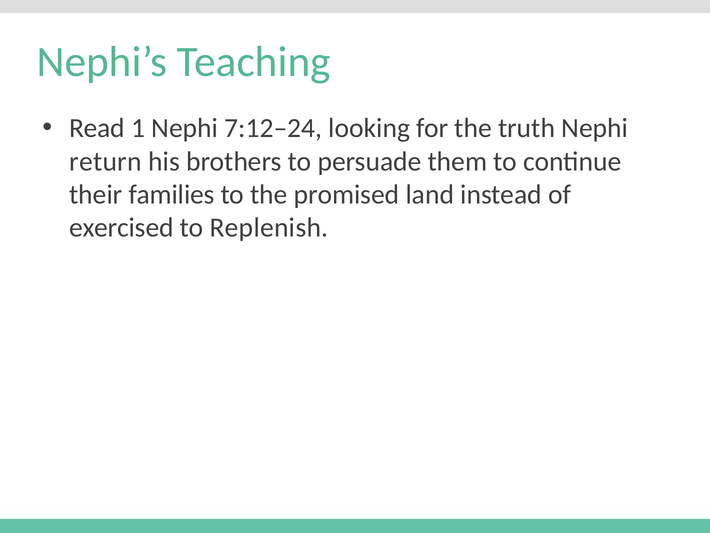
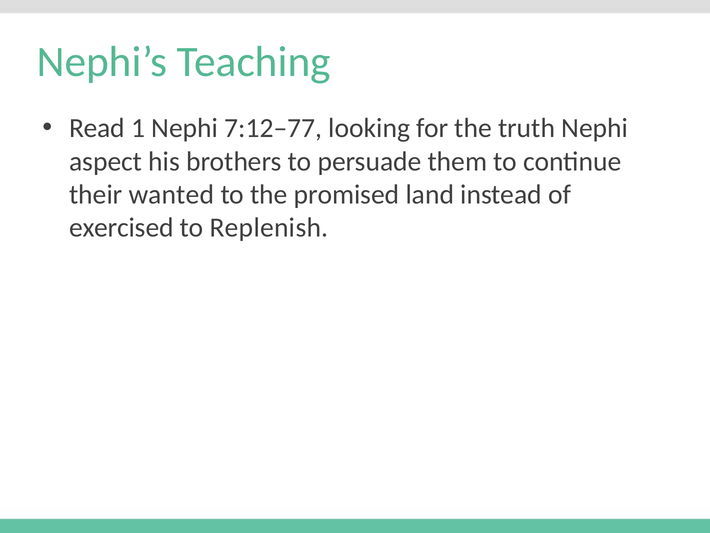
7:12–24: 7:12–24 -> 7:12–77 (273, 128)
return: return -> aspect (106, 161)
families: families -> wanted (171, 194)
